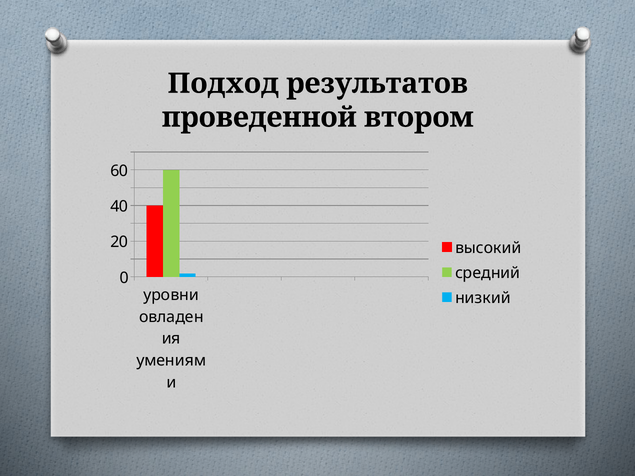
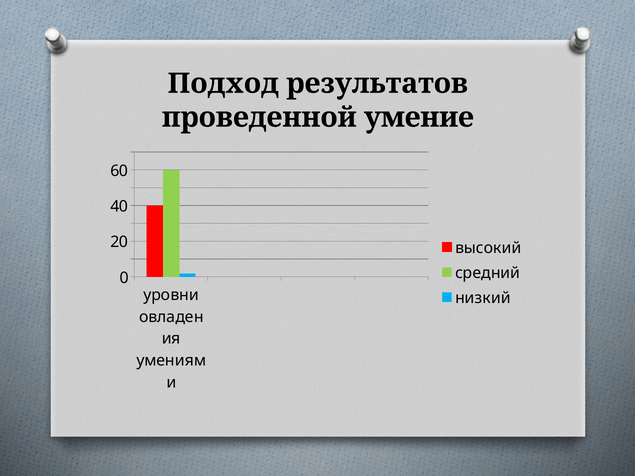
втором: втором -> умение (419, 117)
